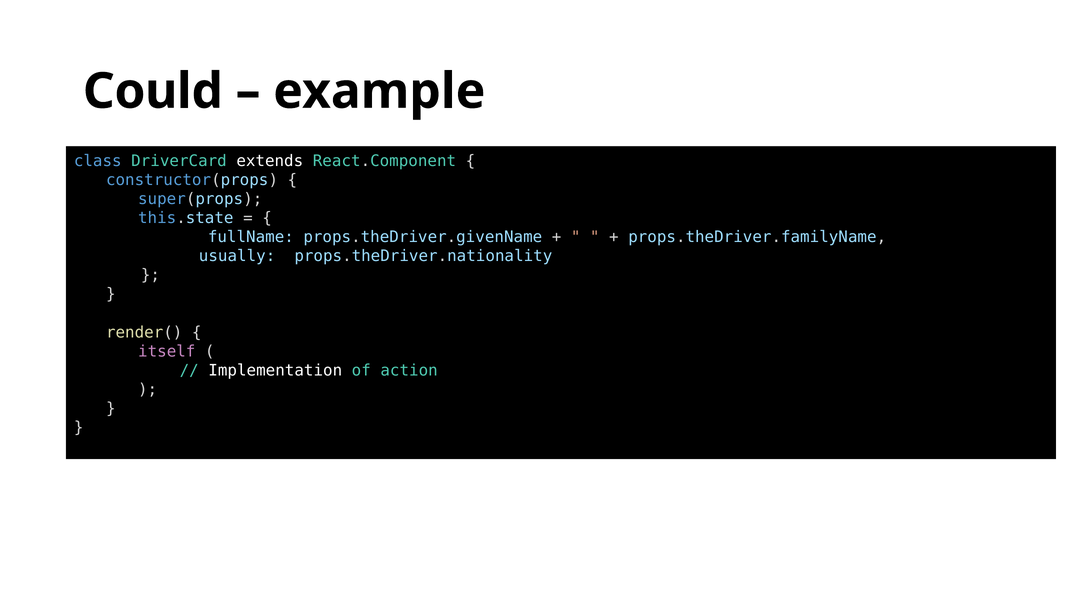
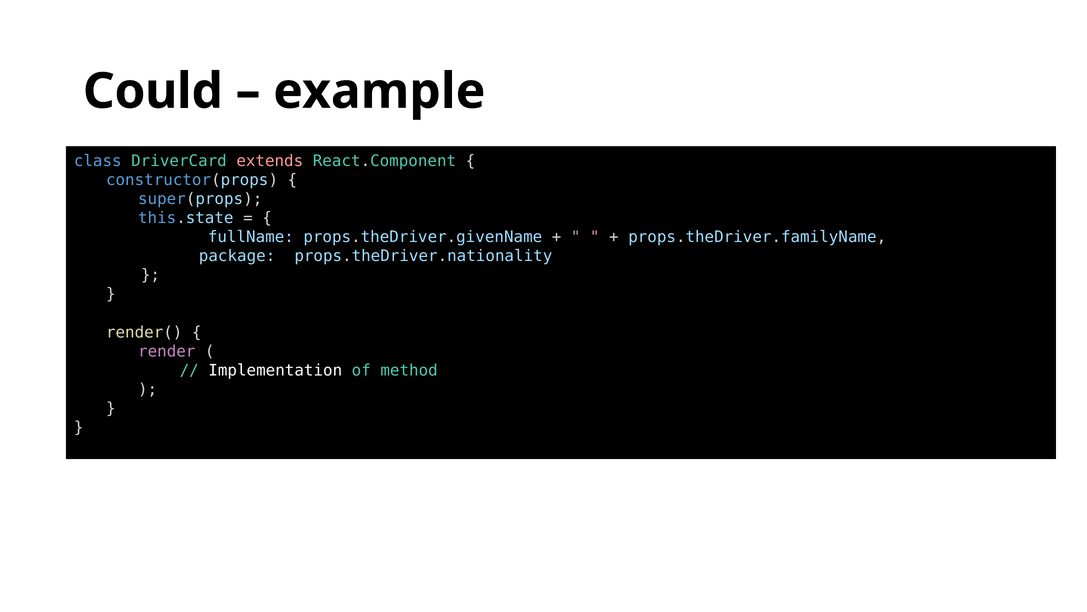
extends colour: white -> pink (270, 161)
usually: usually -> package (237, 256)
itself: itself -> render (167, 351)
action: action -> method (409, 370)
